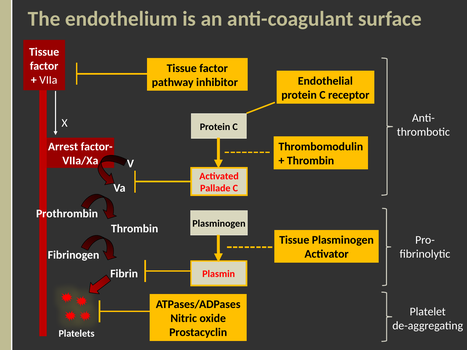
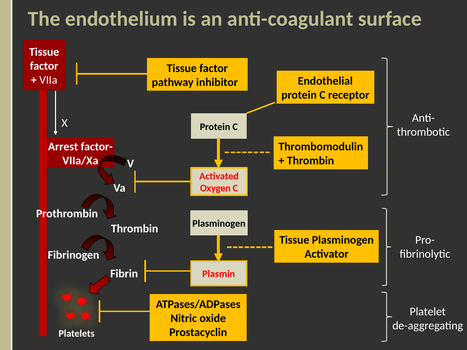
Pallade: Pallade -> Oxygen (215, 188)
